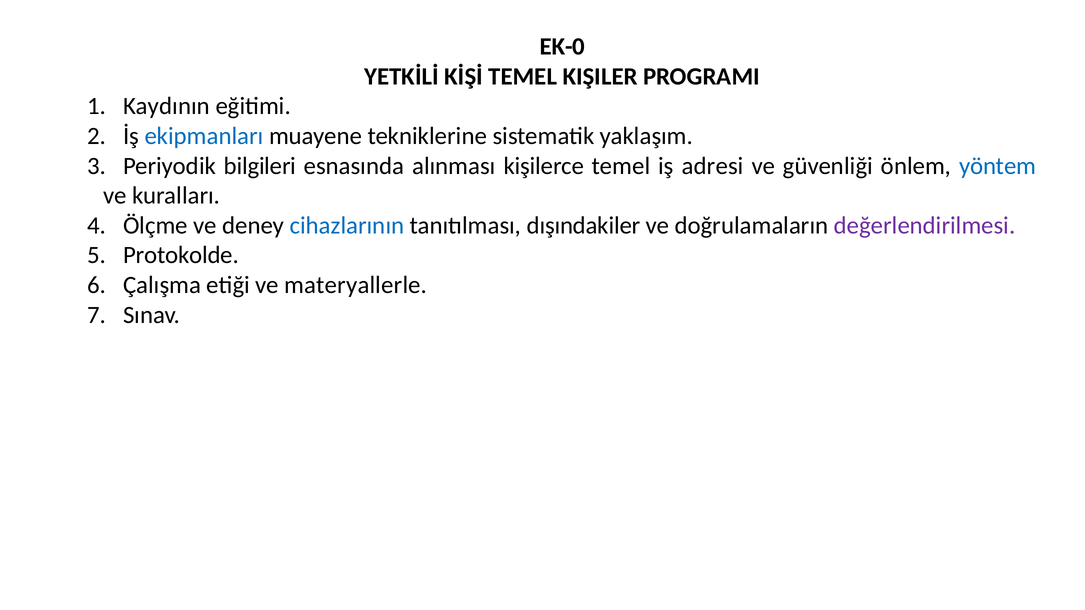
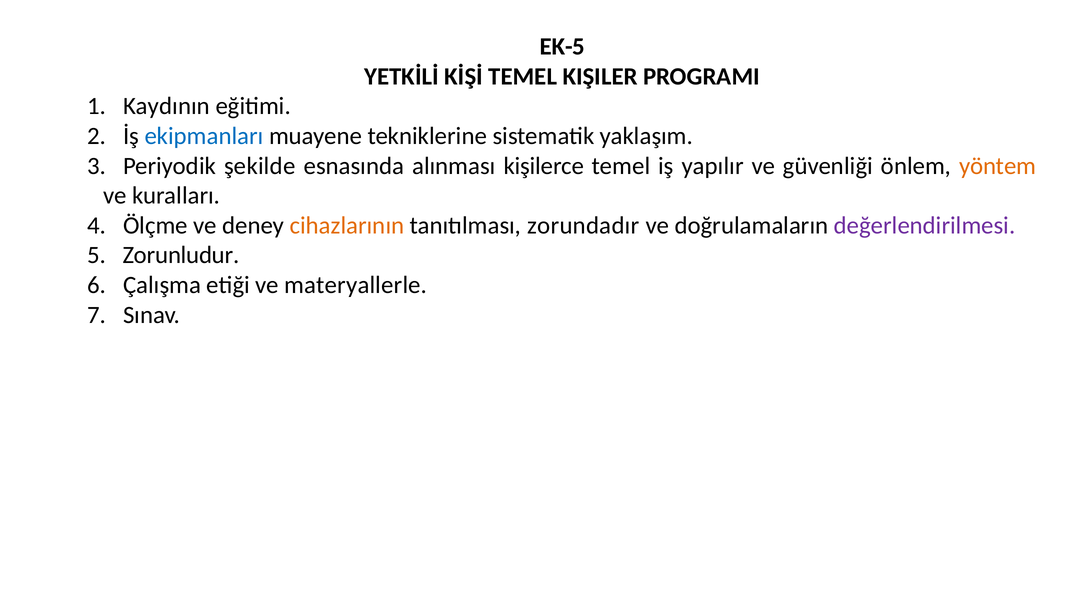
EK-0: EK-0 -> EK-5 (562, 47)
bilgileri: bilgileri -> şekilde (260, 166)
adresi: adresi -> yapılır (713, 166)
yöntem colour: blue -> orange (998, 166)
cihazlarının colour: blue -> orange (347, 226)
dışındakiler: dışındakiler -> zorundadır (583, 226)
Protokolde: Protokolde -> Zorunludur (181, 255)
